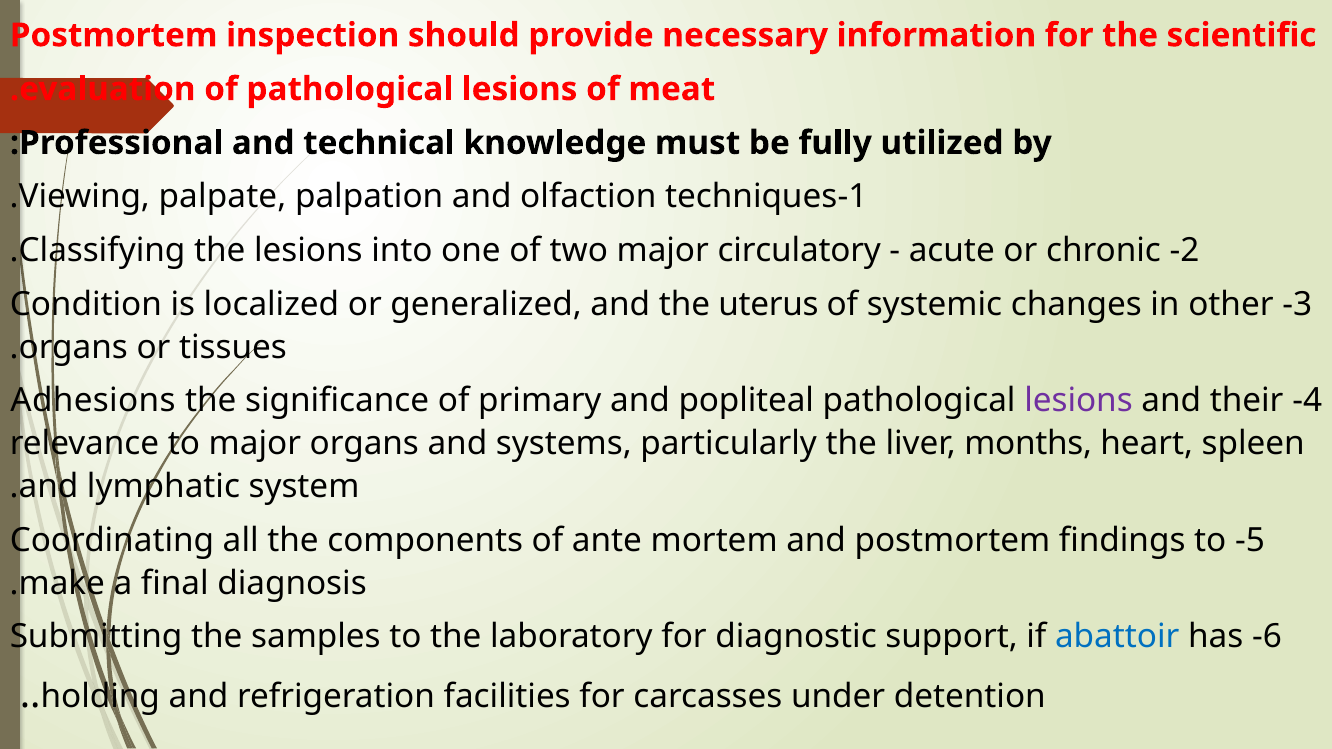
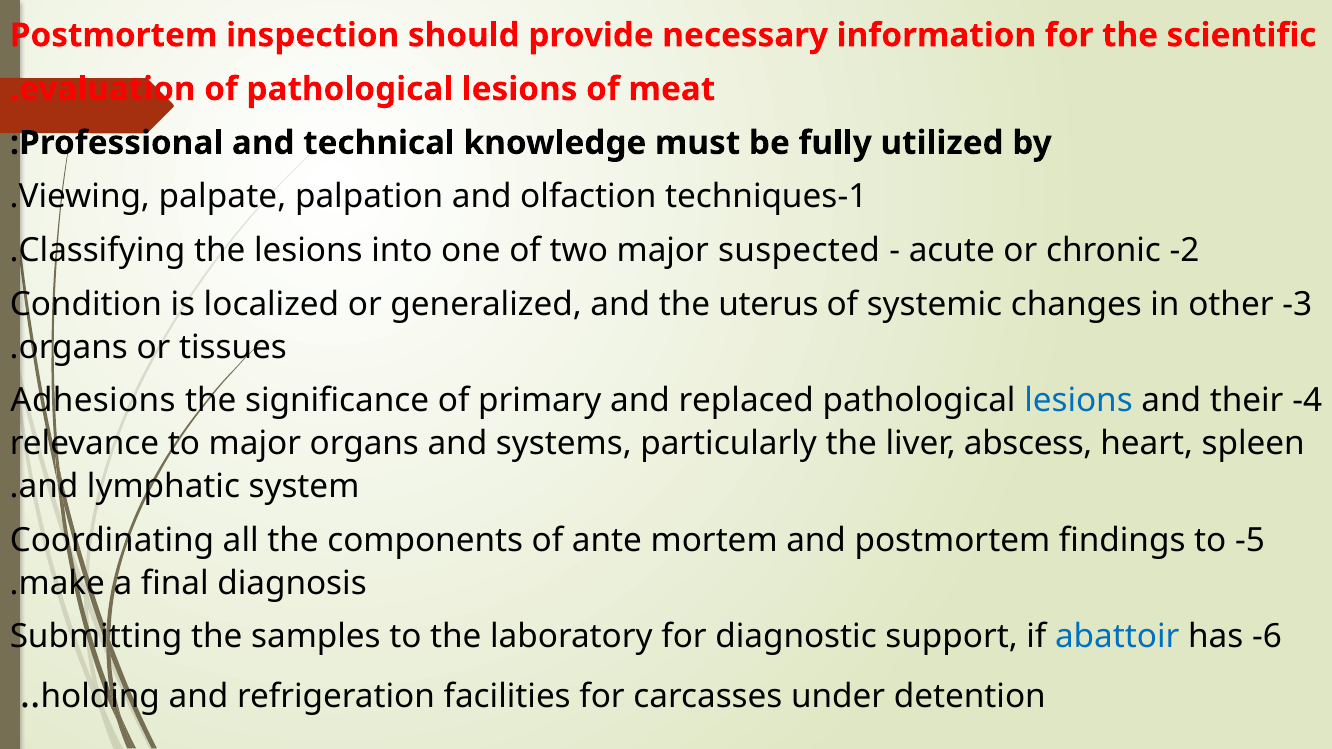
circulatory: circulatory -> suspected (799, 251)
popliteal: popliteal -> replaced (746, 401)
lesions colour: purple -> blue (1079, 401)
months: months -> abscess (1028, 444)
